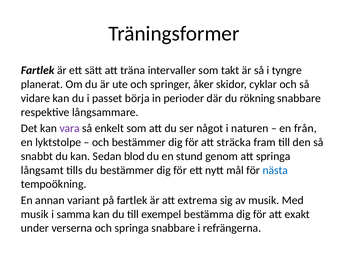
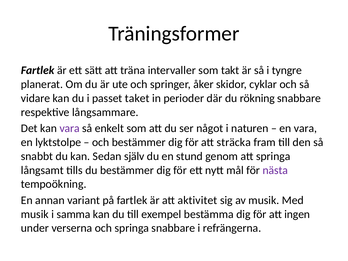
börja: börja -> taket (137, 98)
en från: från -> vara (305, 128)
blod: blod -> själv (134, 156)
nästa colour: blue -> purple (275, 170)
extrema: extrema -> aktivitet (197, 200)
exakt: exakt -> ingen (297, 214)
